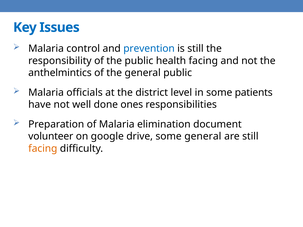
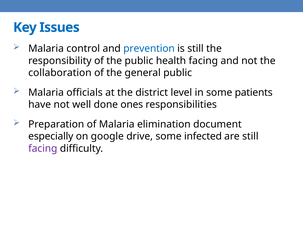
anthelmintics: anthelmintics -> collaboration (60, 73)
volunteer: volunteer -> especially (51, 137)
some general: general -> infected (203, 137)
facing colour: orange -> purple (43, 149)
